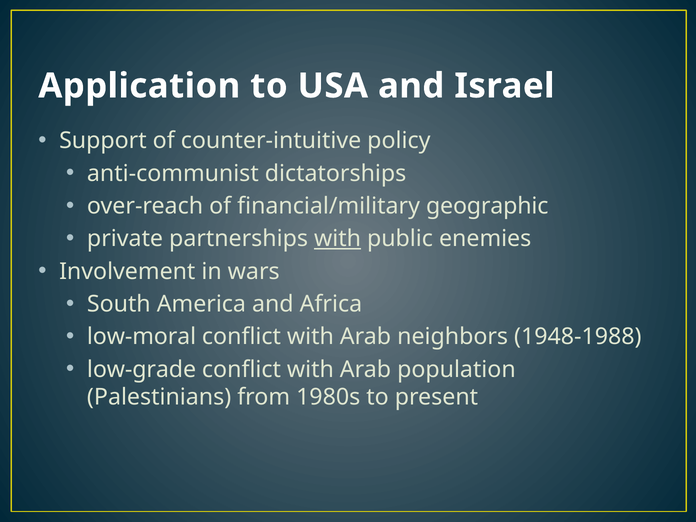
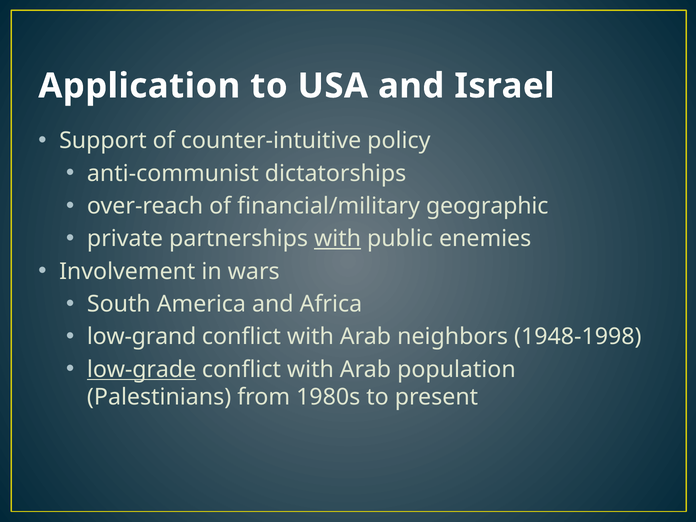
low-moral: low-moral -> low-grand (142, 337)
1948-1988: 1948-1988 -> 1948-1998 (578, 337)
low-grade underline: none -> present (142, 369)
